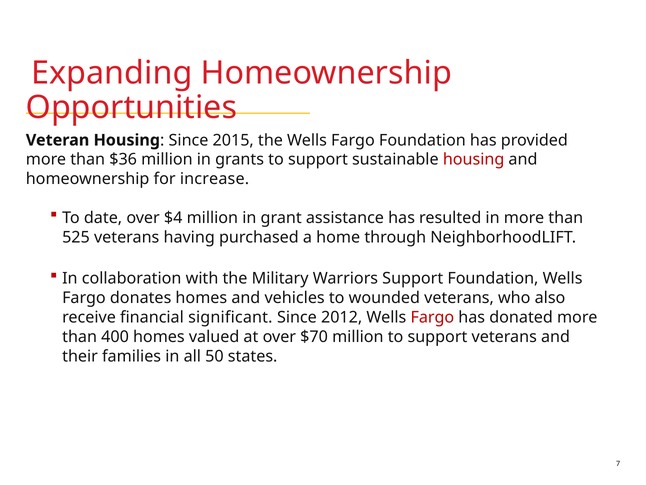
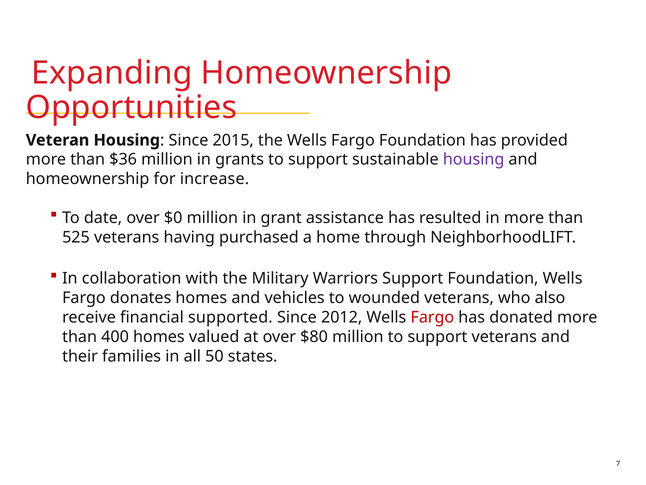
housing colour: red -> purple (474, 159)
$4: $4 -> $0 (173, 218)
significant: significant -> supported (230, 317)
$70: $70 -> $80 (314, 337)
